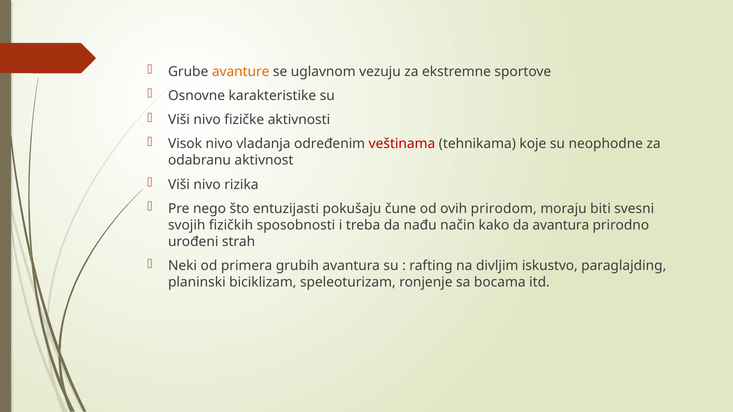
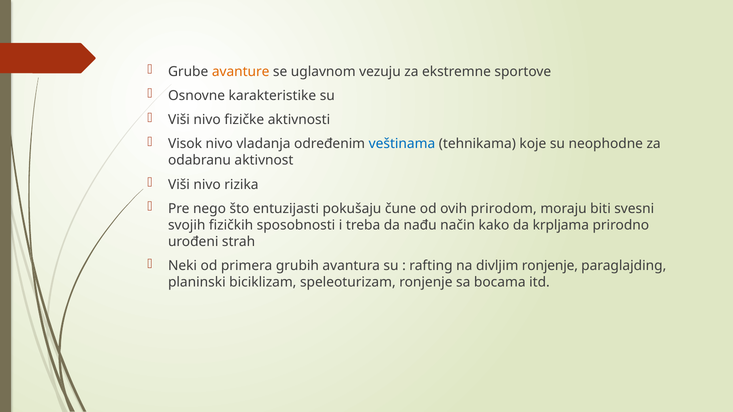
veštinama colour: red -> blue (402, 144)
da avantura: avantura -> krpljama (561, 225)
divljim iskustvo: iskustvo -> ronjenje (550, 266)
